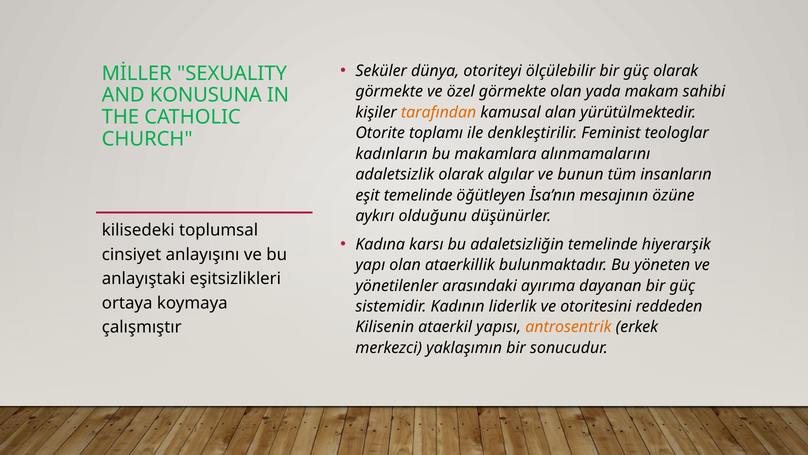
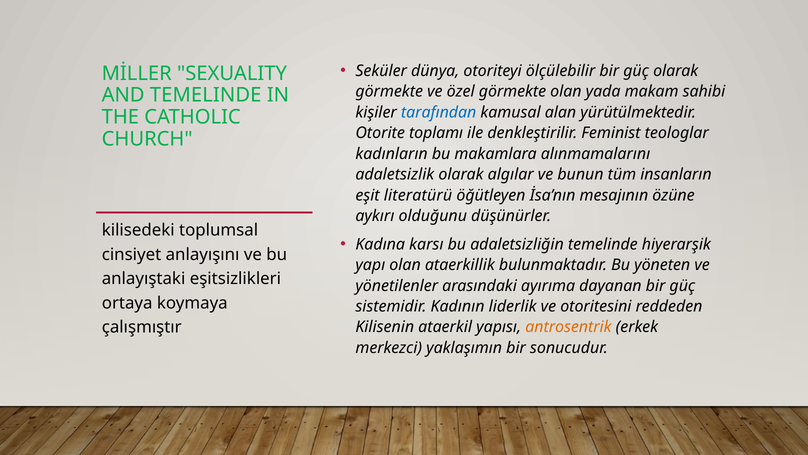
AND KONUSUNA: KONUSUNA -> TEMELINDE (206, 95)
tarafından colour: orange -> blue (439, 112)
eşit temelinde: temelinde -> literatürü (418, 195)
